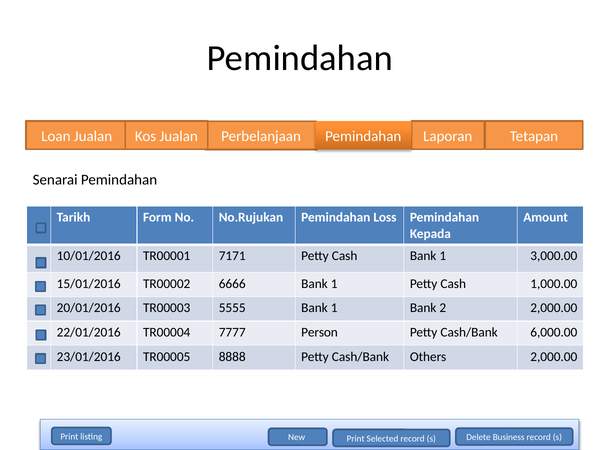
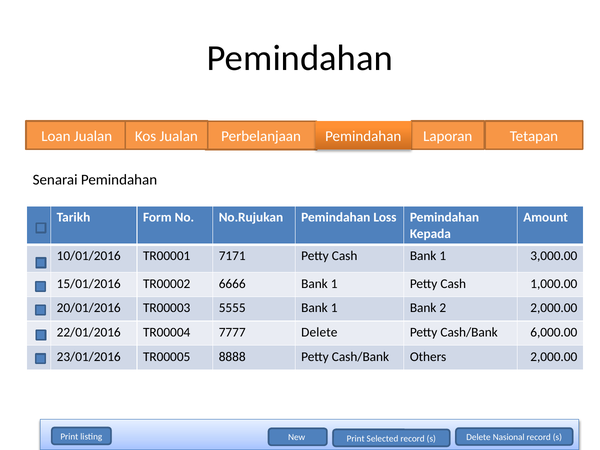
7777 Person: Person -> Delete (319, 332)
Business: Business -> Nasional (509, 437)
